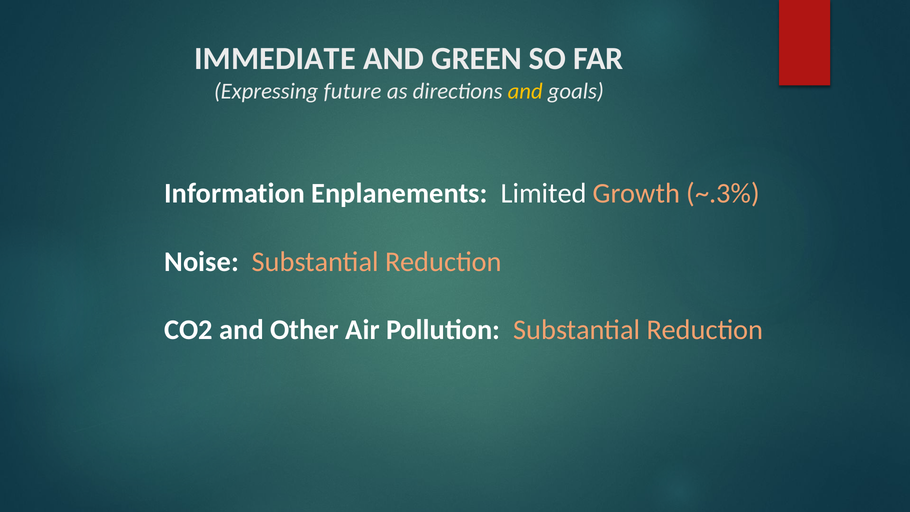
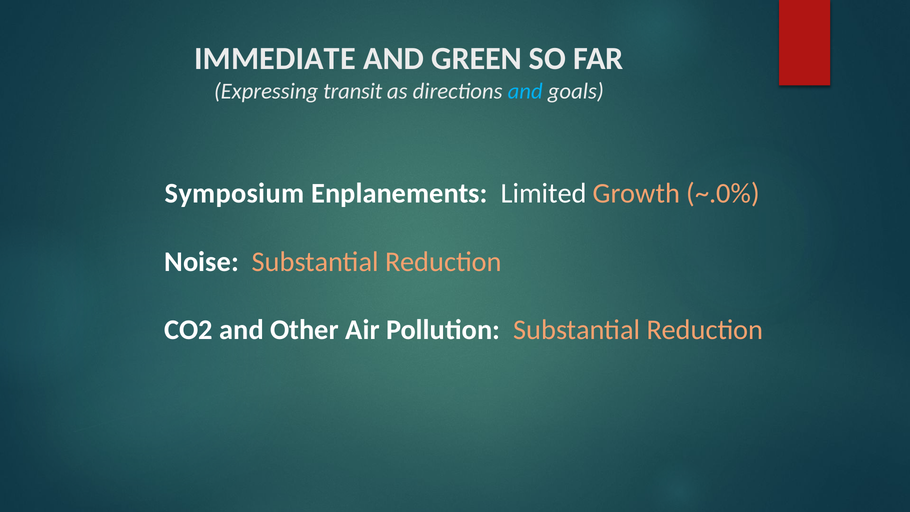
future: future -> transit (353, 91)
and colour: yellow -> light blue (525, 91)
Information: Information -> Symposium (235, 193)
~.3%: ~.3% -> ~.0% (723, 193)
